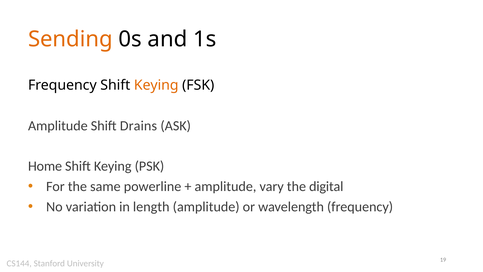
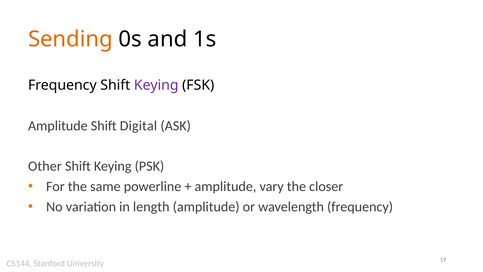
Keying colour: orange -> purple (156, 85)
Drains: Drains -> Digital (138, 126)
Home: Home -> Other (45, 166)
digital: digital -> closer (326, 186)
